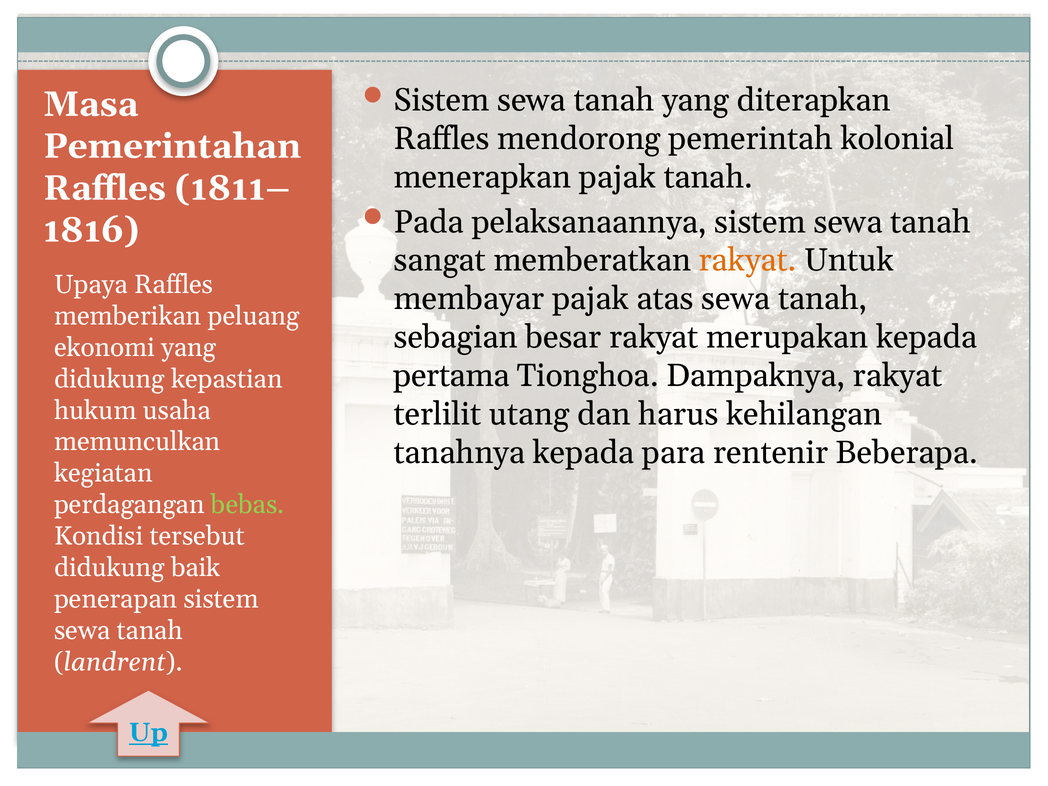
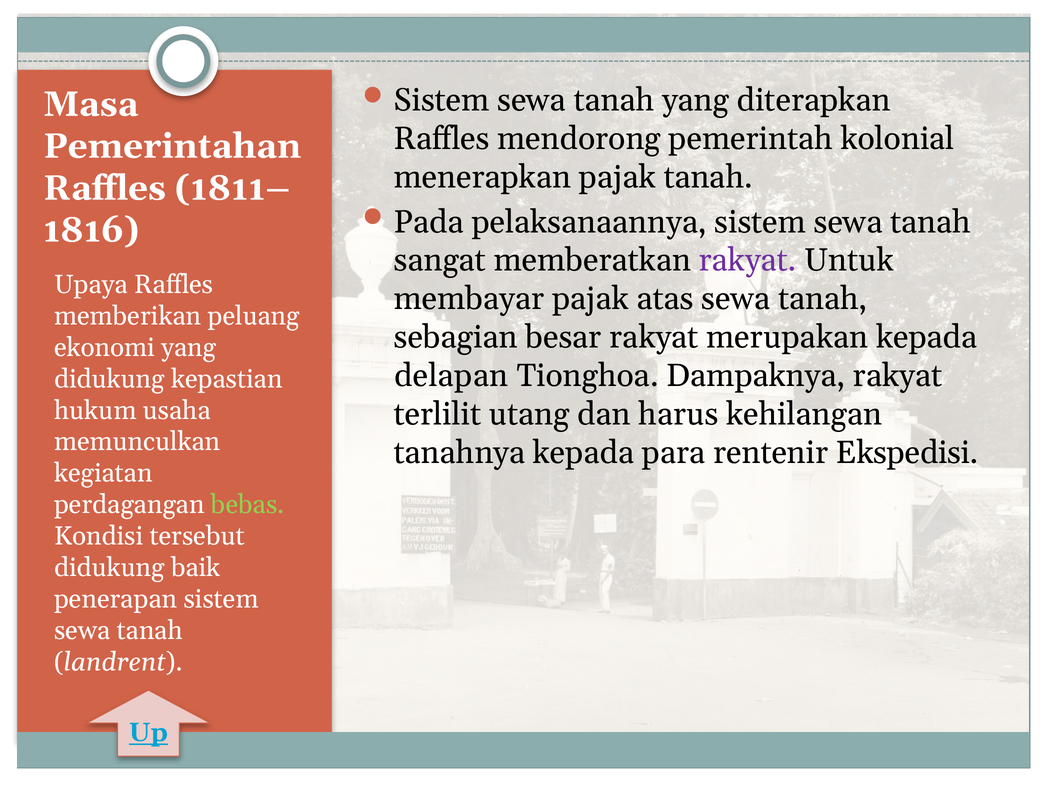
rakyat colour: orange -> purple (748, 260)
pertama: pertama -> delapan (451, 376)
Beberapa: Beberapa -> Ekspedisi (907, 452)
